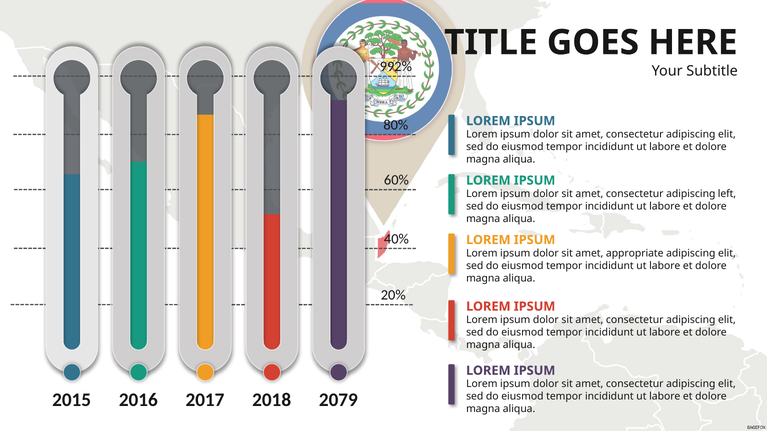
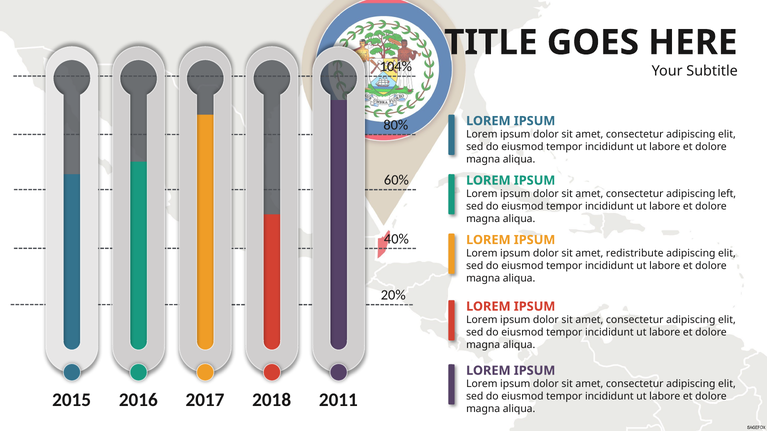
992%: 992% -> 104% (396, 67)
appropriate: appropriate -> redistribute (635, 253)
2079: 2079 -> 2011 (338, 400)
